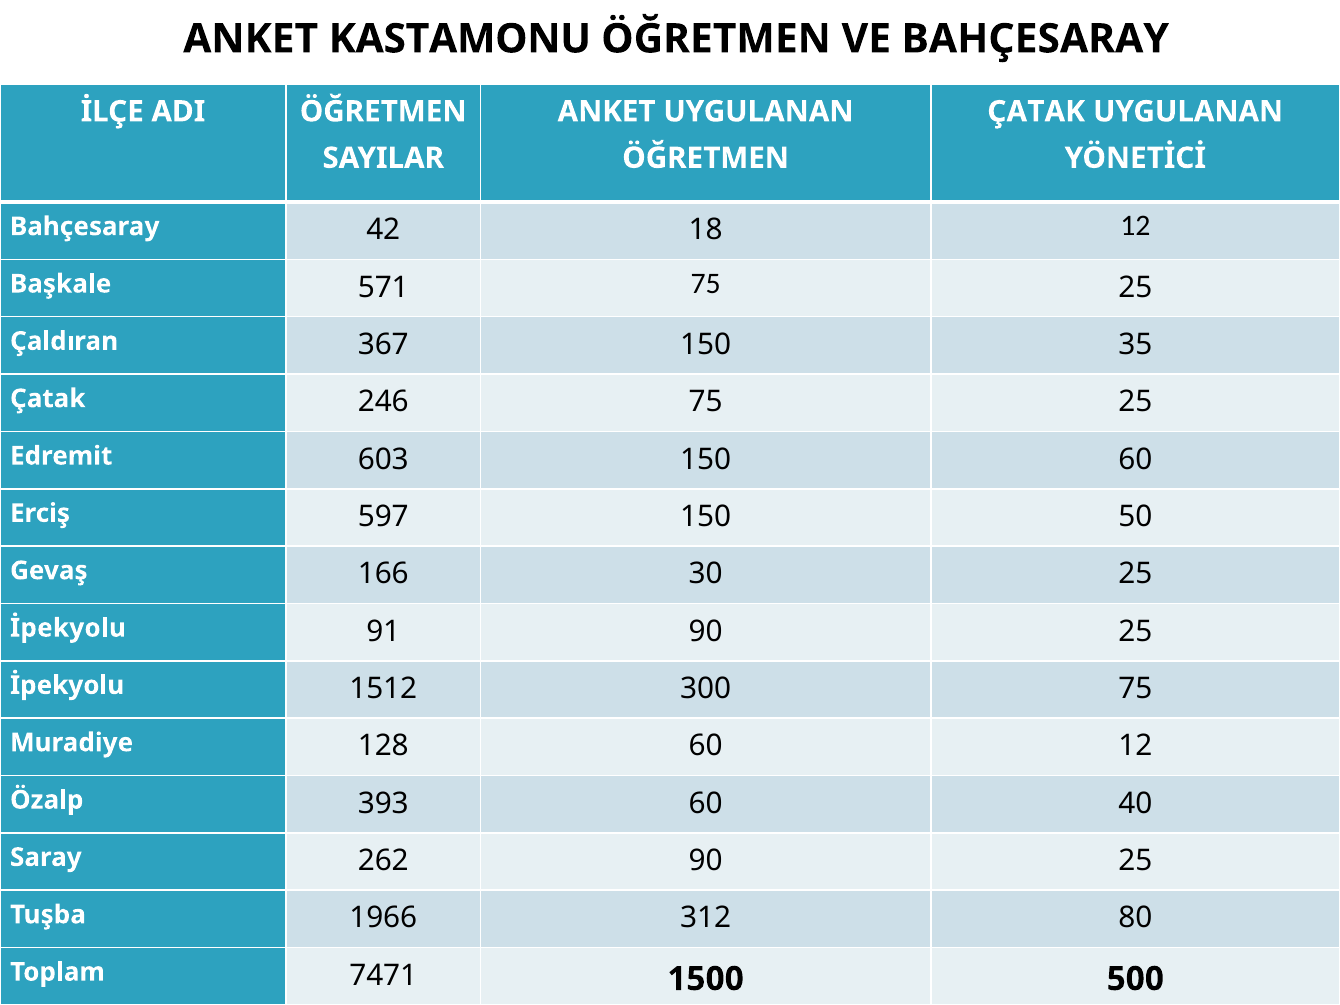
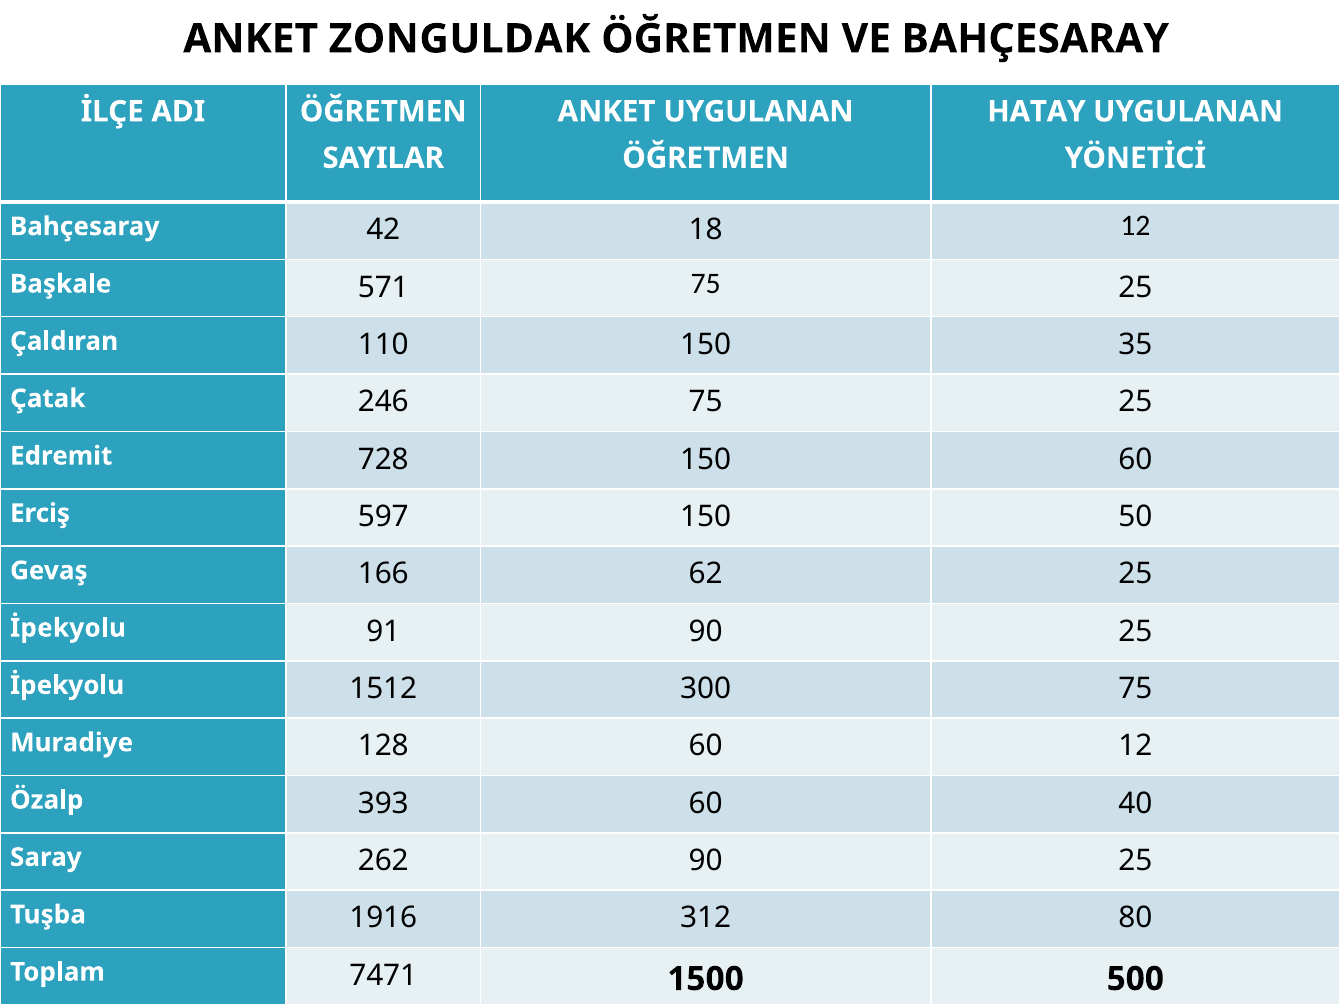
KASTAMONU: KASTAMONU -> ZONGULDAK (460, 39)
ÇATAK: ÇATAK -> HATAY (1036, 112)
367: 367 -> 110 (383, 345)
603: 603 -> 728 (383, 459)
30: 30 -> 62 (706, 574)
1966: 1966 -> 1916 (383, 918)
